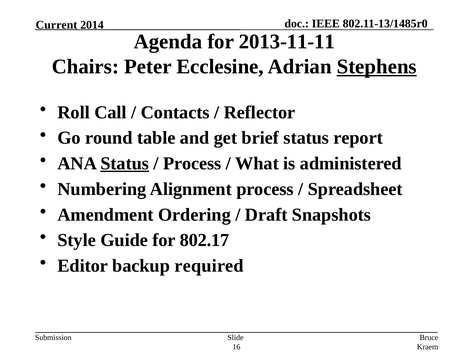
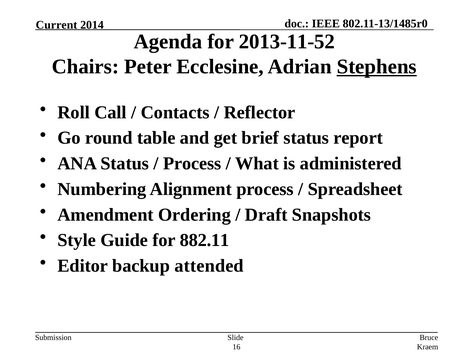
2013-11-11: 2013-11-11 -> 2013-11-52 (287, 42)
Status underline: present -> none (125, 163)
802.17: 802.17 -> 882.11 (205, 240)
required: required -> attended (209, 266)
